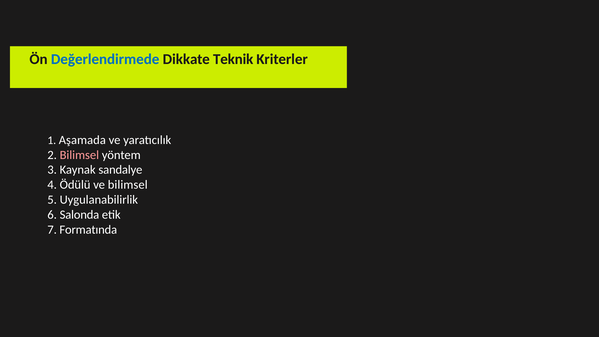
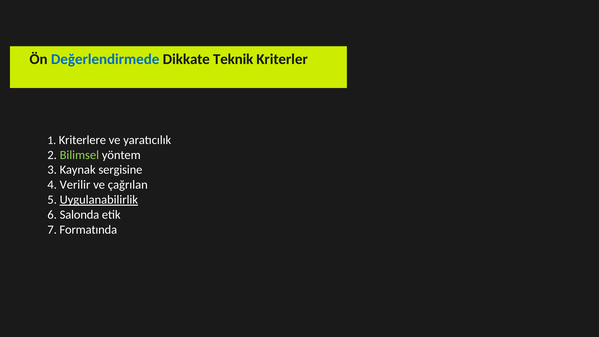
Aşamada: Aşamada -> Kriterlere (82, 140)
Bilimsel colour: pink -> light green (79, 155)
sandalye: sandalye -> sergisine (120, 170)
Ödülü: Ödülü -> Verilir (75, 185)
ve bilimsel: bilimsel -> çağrılan (128, 185)
Uygulanabilirlik underline: none -> present (99, 200)
